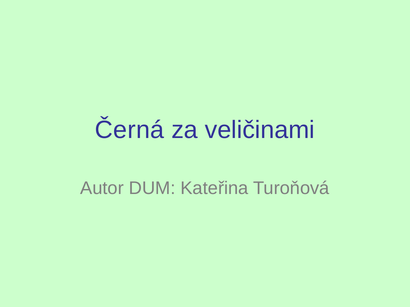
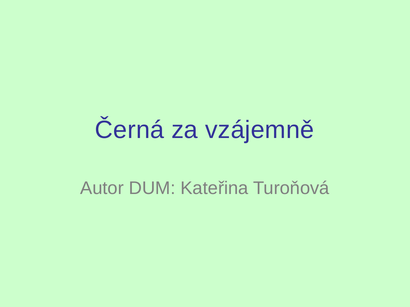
veličinami: veličinami -> vzájemně (260, 130)
